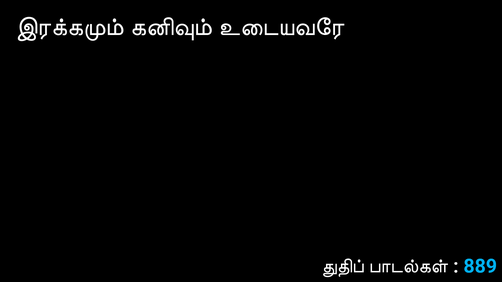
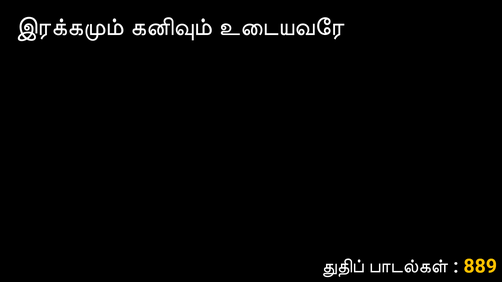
889 colour: light blue -> yellow (480, 267)
